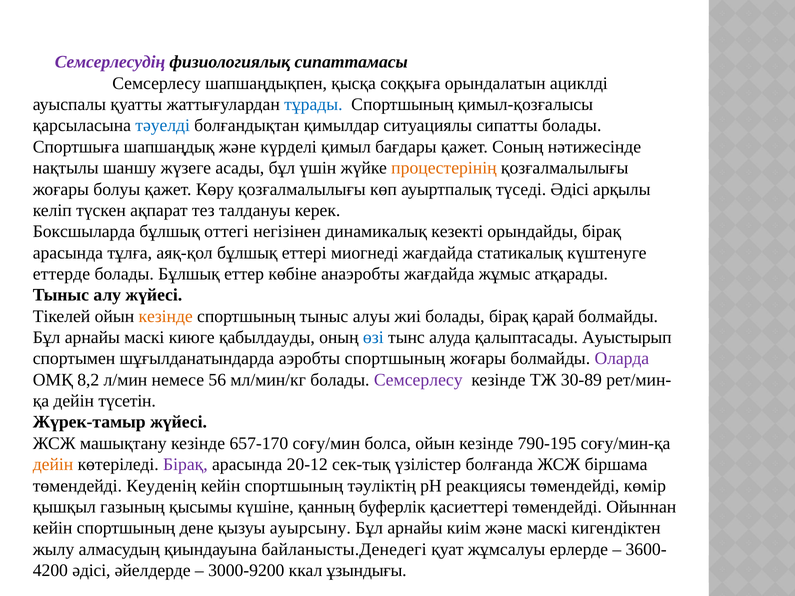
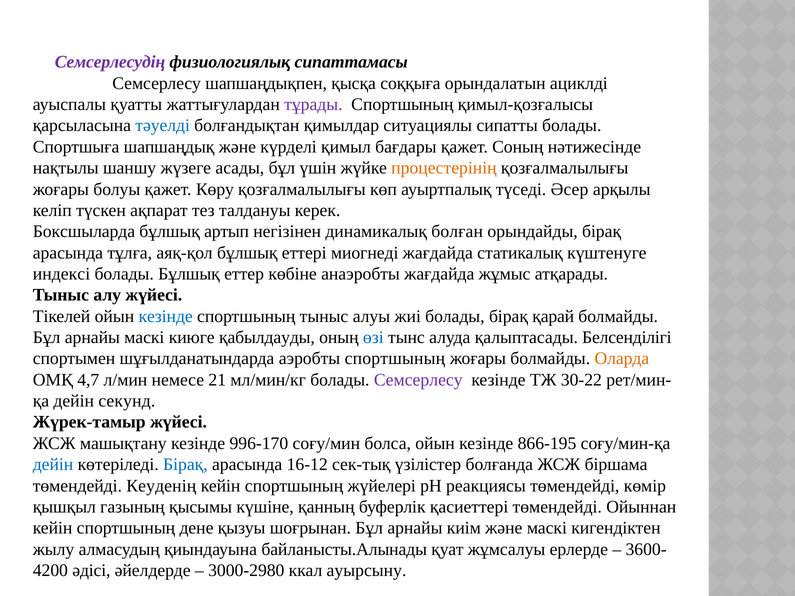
тұрады colour: blue -> purple (313, 105)
түседі Әдісі: Әдісі -> Әсер (570, 189)
оттегі: оттегі -> артып (227, 232)
кезекті: кезекті -> болған (457, 232)
еттерде: еттерде -> индексі (61, 274)
кезінде colour: orange -> blue (166, 316)
Ауыстырып: Ауыстырып -> Белсенділігі (627, 338)
Оларда colour: purple -> orange (622, 359)
8,2: 8,2 -> 4,7 (88, 380)
56: 56 -> 21 (217, 380)
30-89: 30-89 -> 30-22 (581, 380)
түсетін: түсетін -> секунд (127, 401)
657-170: 657-170 -> 996-170 (259, 444)
790-195: 790-195 -> 866-195 (547, 444)
дейін colour: orange -> blue (53, 465)
Бірақ colour: purple -> blue (185, 465)
20-12: 20-12 -> 16-12 (307, 465)
тәуліктің: тәуліктің -> жүйелері (382, 486)
ауырсыну: ауырсыну -> шоғрынан (310, 528)
байланысты.Денедегі: байланысты.Денедегі -> байланысты.Алынады (344, 549)
3000-9200: 3000-9200 -> 3000-2980 (246, 571)
ұзындығы: ұзындығы -> ауырсыну (367, 571)
